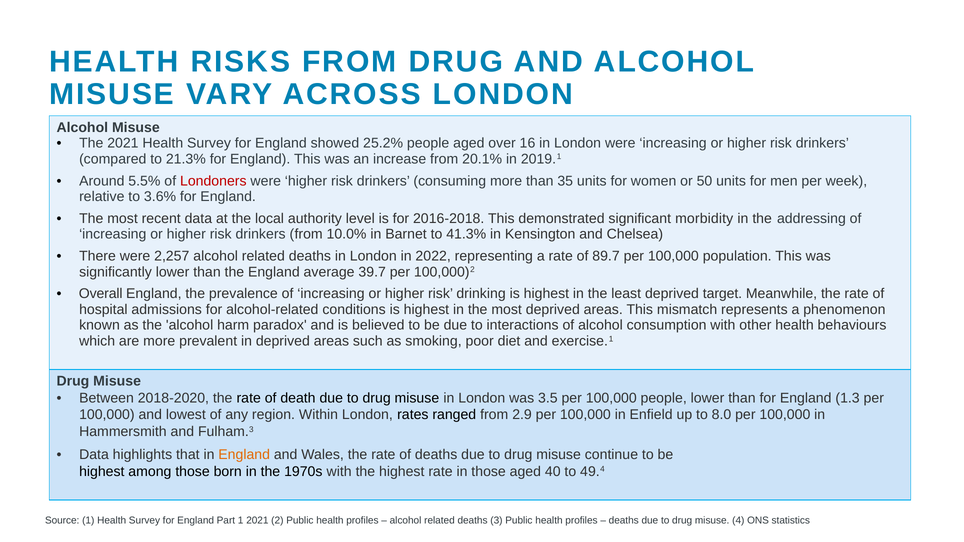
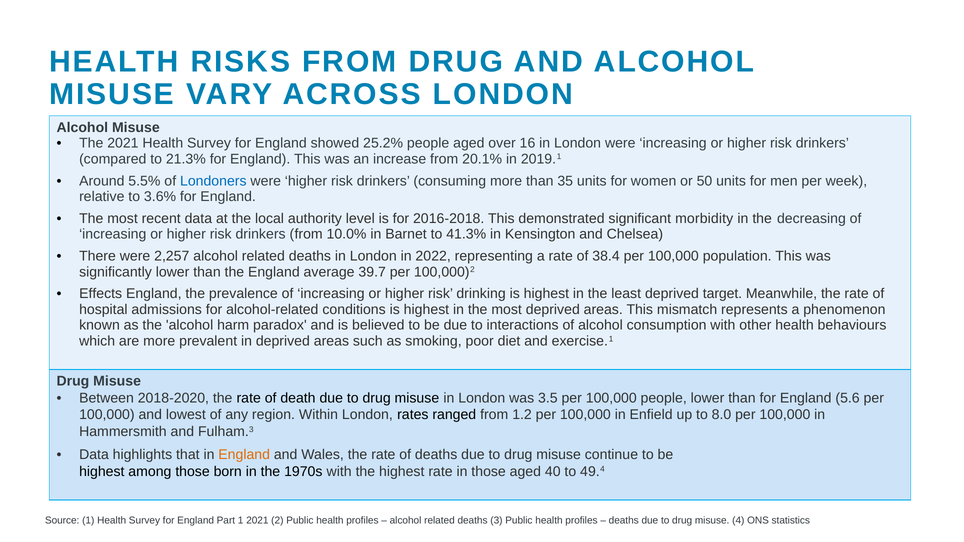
Londoners colour: red -> blue (213, 181)
addressing: addressing -> decreasing (811, 219)
89.7: 89.7 -> 38.4 (606, 256)
Overall: Overall -> Effects (101, 294)
1.3: 1.3 -> 5.6 (848, 398)
2.9: 2.9 -> 1.2 (522, 415)
